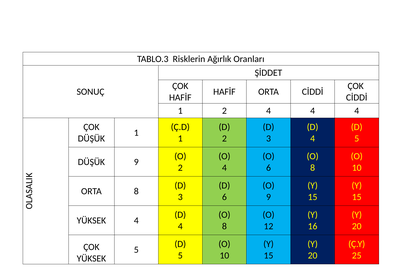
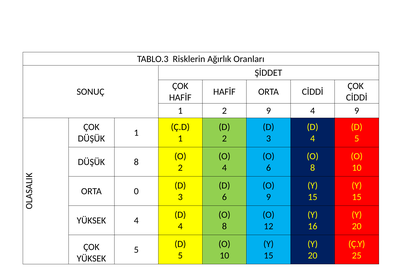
2 4: 4 -> 9 (269, 111)
4: 4 -> 9 (357, 111)
DÜŞÜK 9: 9 -> 8 (136, 162)
ORTA 8: 8 -> 0 (136, 192)
